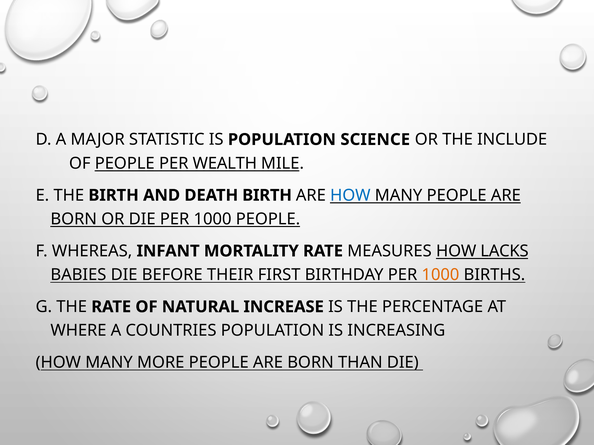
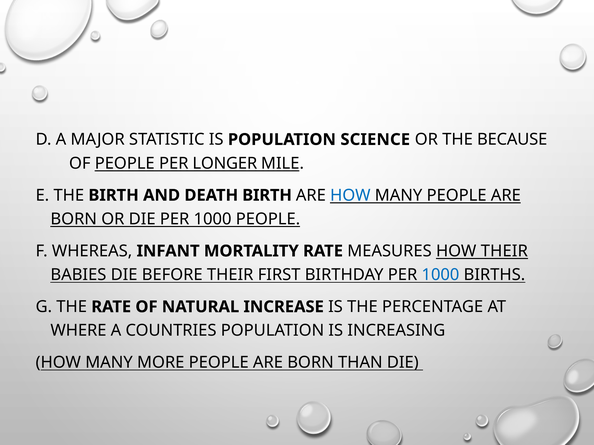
INCLUDE: INCLUDE -> BECAUSE (512, 140)
WEALTH: WEALTH -> LONGER (225, 163)
HOW LACKS: LACKS -> THEIR (504, 251)
1000 colour: orange -> blue (440, 275)
